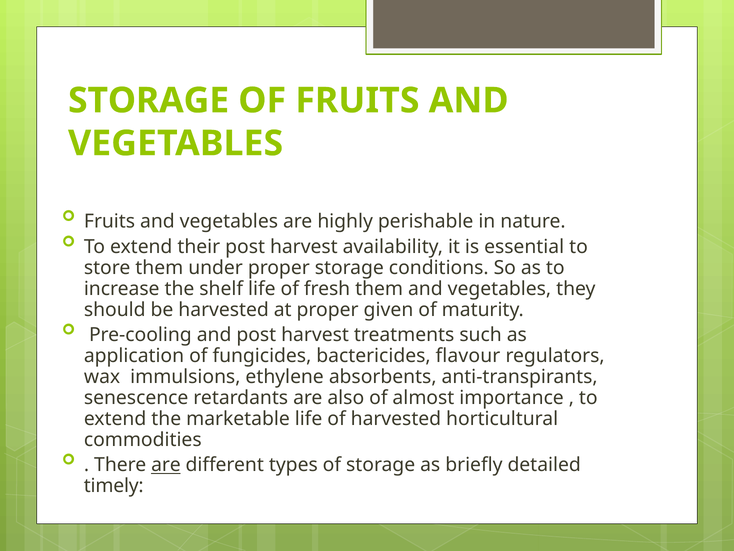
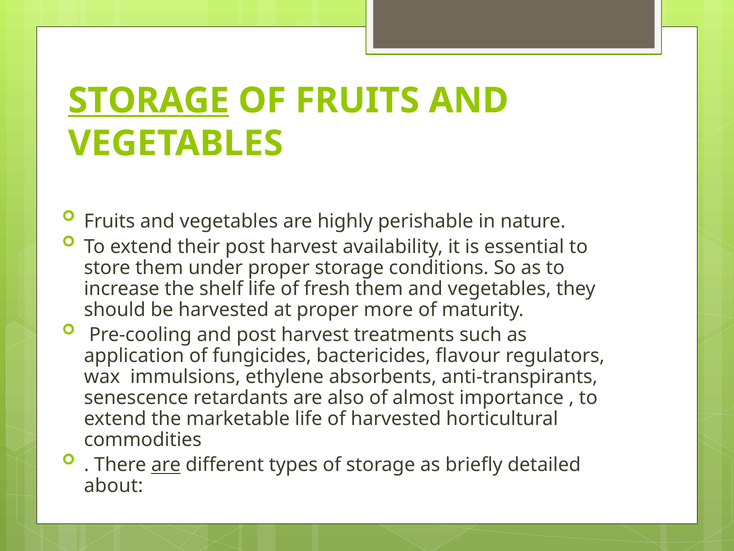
STORAGE underline: none -> present (149, 100)
given: given -> more (388, 309)
timely: timely -> about (114, 486)
